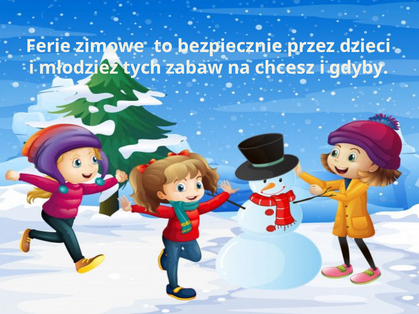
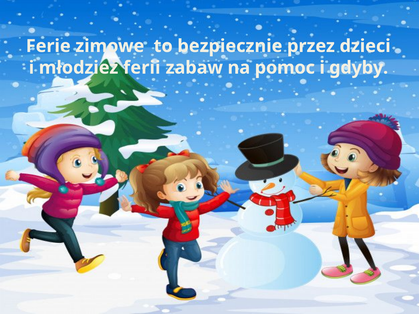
tych: tych -> ferii (142, 68)
chcesz: chcesz -> pomoc (285, 68)
